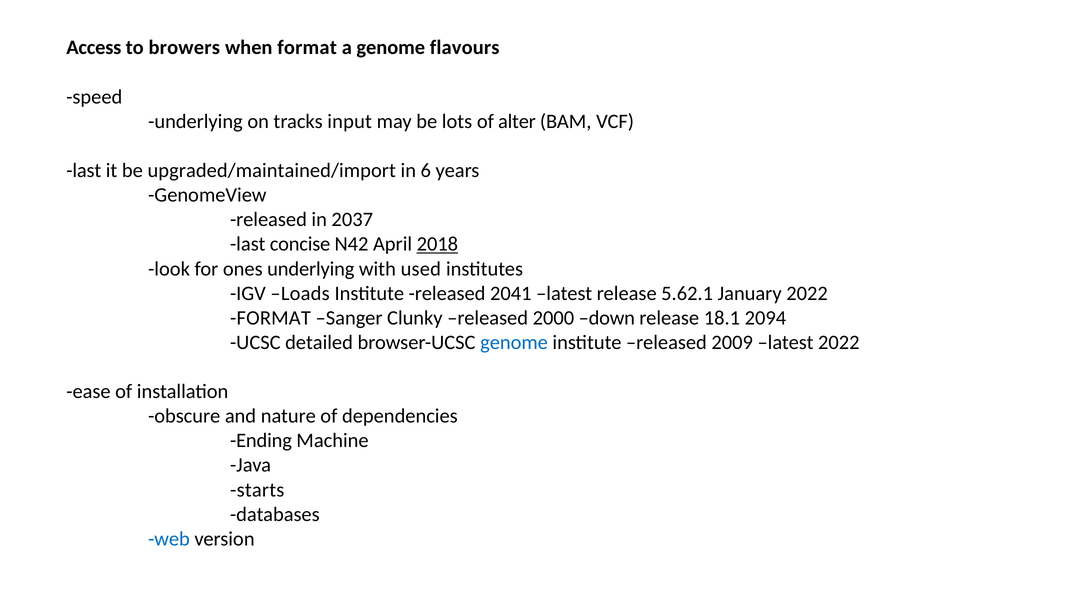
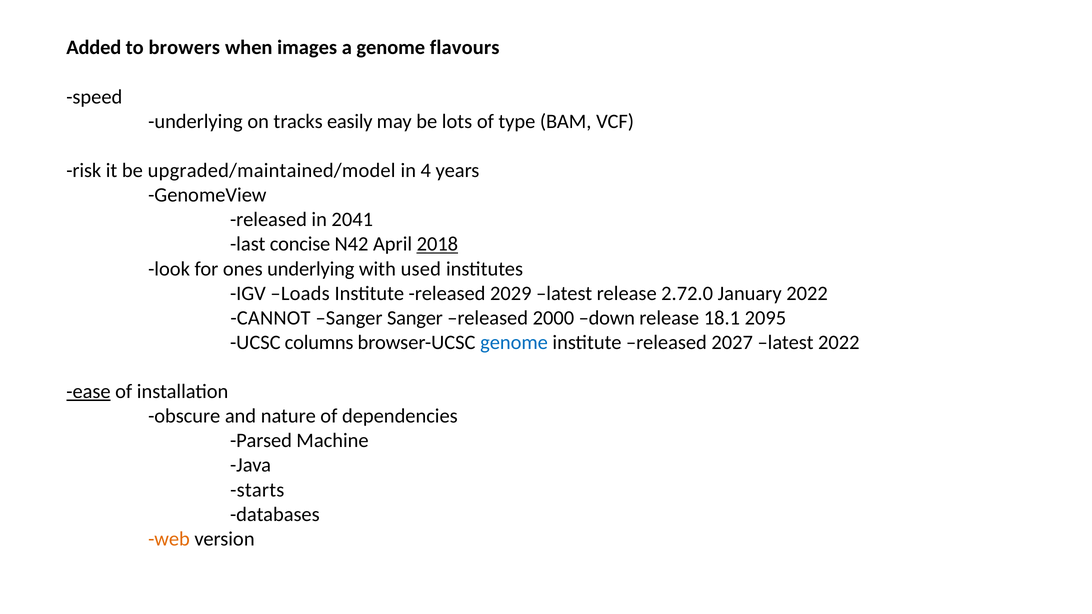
Access: Access -> Added (94, 48)
when format: format -> images (307, 48)
input: input -> easily (350, 121)
alter: alter -> type (517, 121)
last: last -> risk (84, 171)
upgraded/maintained/import: upgraded/maintained/import -> upgraded/maintained/model (272, 171)
6: 6 -> 4 (426, 171)
2037: 2037 -> 2041 (352, 220)
2041: 2041 -> 2029 (511, 293)
5.62.1: 5.62.1 -> 2.72.0 (687, 293)
FORMAT: FORMAT -> CANNOT (270, 318)
Sanger Clunky: Clunky -> Sanger (415, 318)
2094: 2094 -> 2095 (765, 318)
detailed: detailed -> columns (319, 343)
2009: 2009 -> 2027 (732, 343)
ease underline: none -> present (88, 392)
Ending: Ending -> Parsed (261, 441)
web colour: blue -> orange (169, 539)
